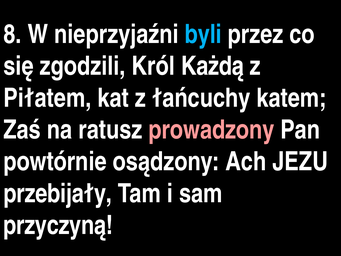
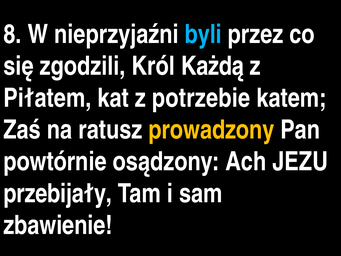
łańcuchy: łańcuchy -> potrzebie (201, 98)
prowadzony colour: pink -> yellow (211, 130)
przyczyną: przyczyną -> zbawienie (58, 225)
